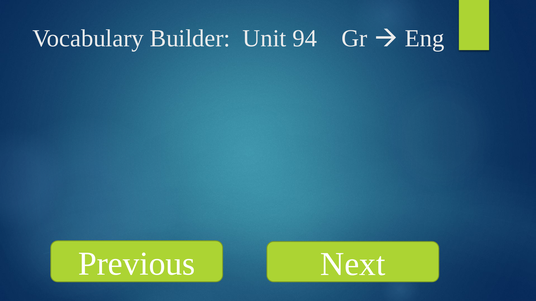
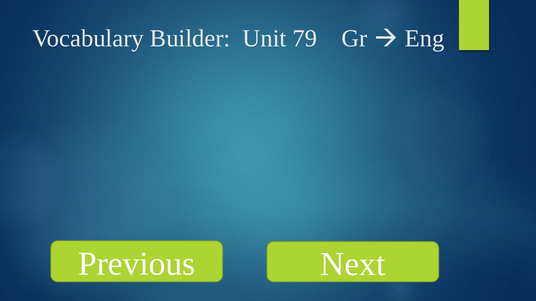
94: 94 -> 79 (305, 38)
